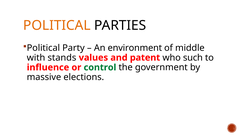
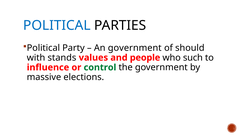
POLITICAL colour: orange -> blue (57, 26)
An environment: environment -> government (135, 48)
middle: middle -> should (190, 48)
patent: patent -> people (145, 58)
